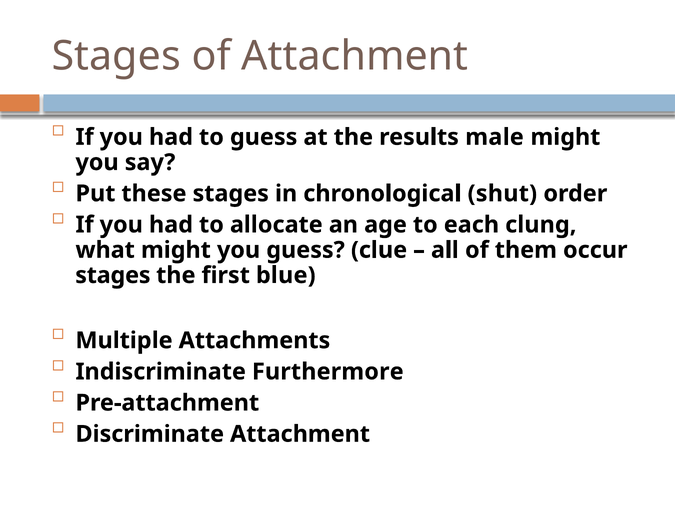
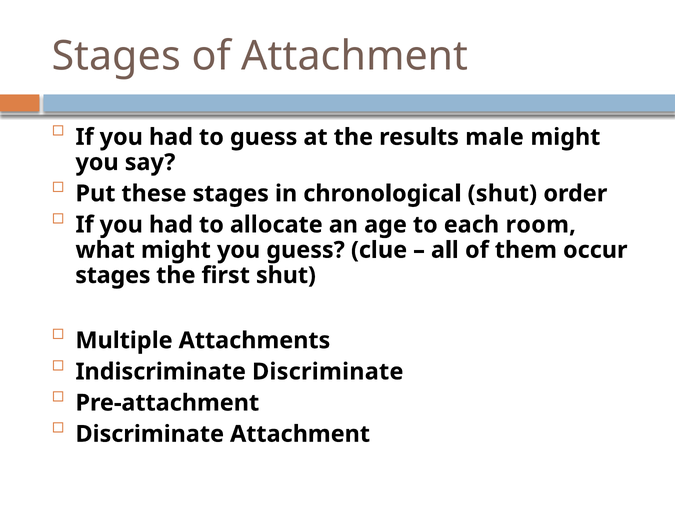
clung: clung -> room (541, 225)
first blue: blue -> shut (286, 275)
Indiscriminate Furthermore: Furthermore -> Discriminate (328, 372)
